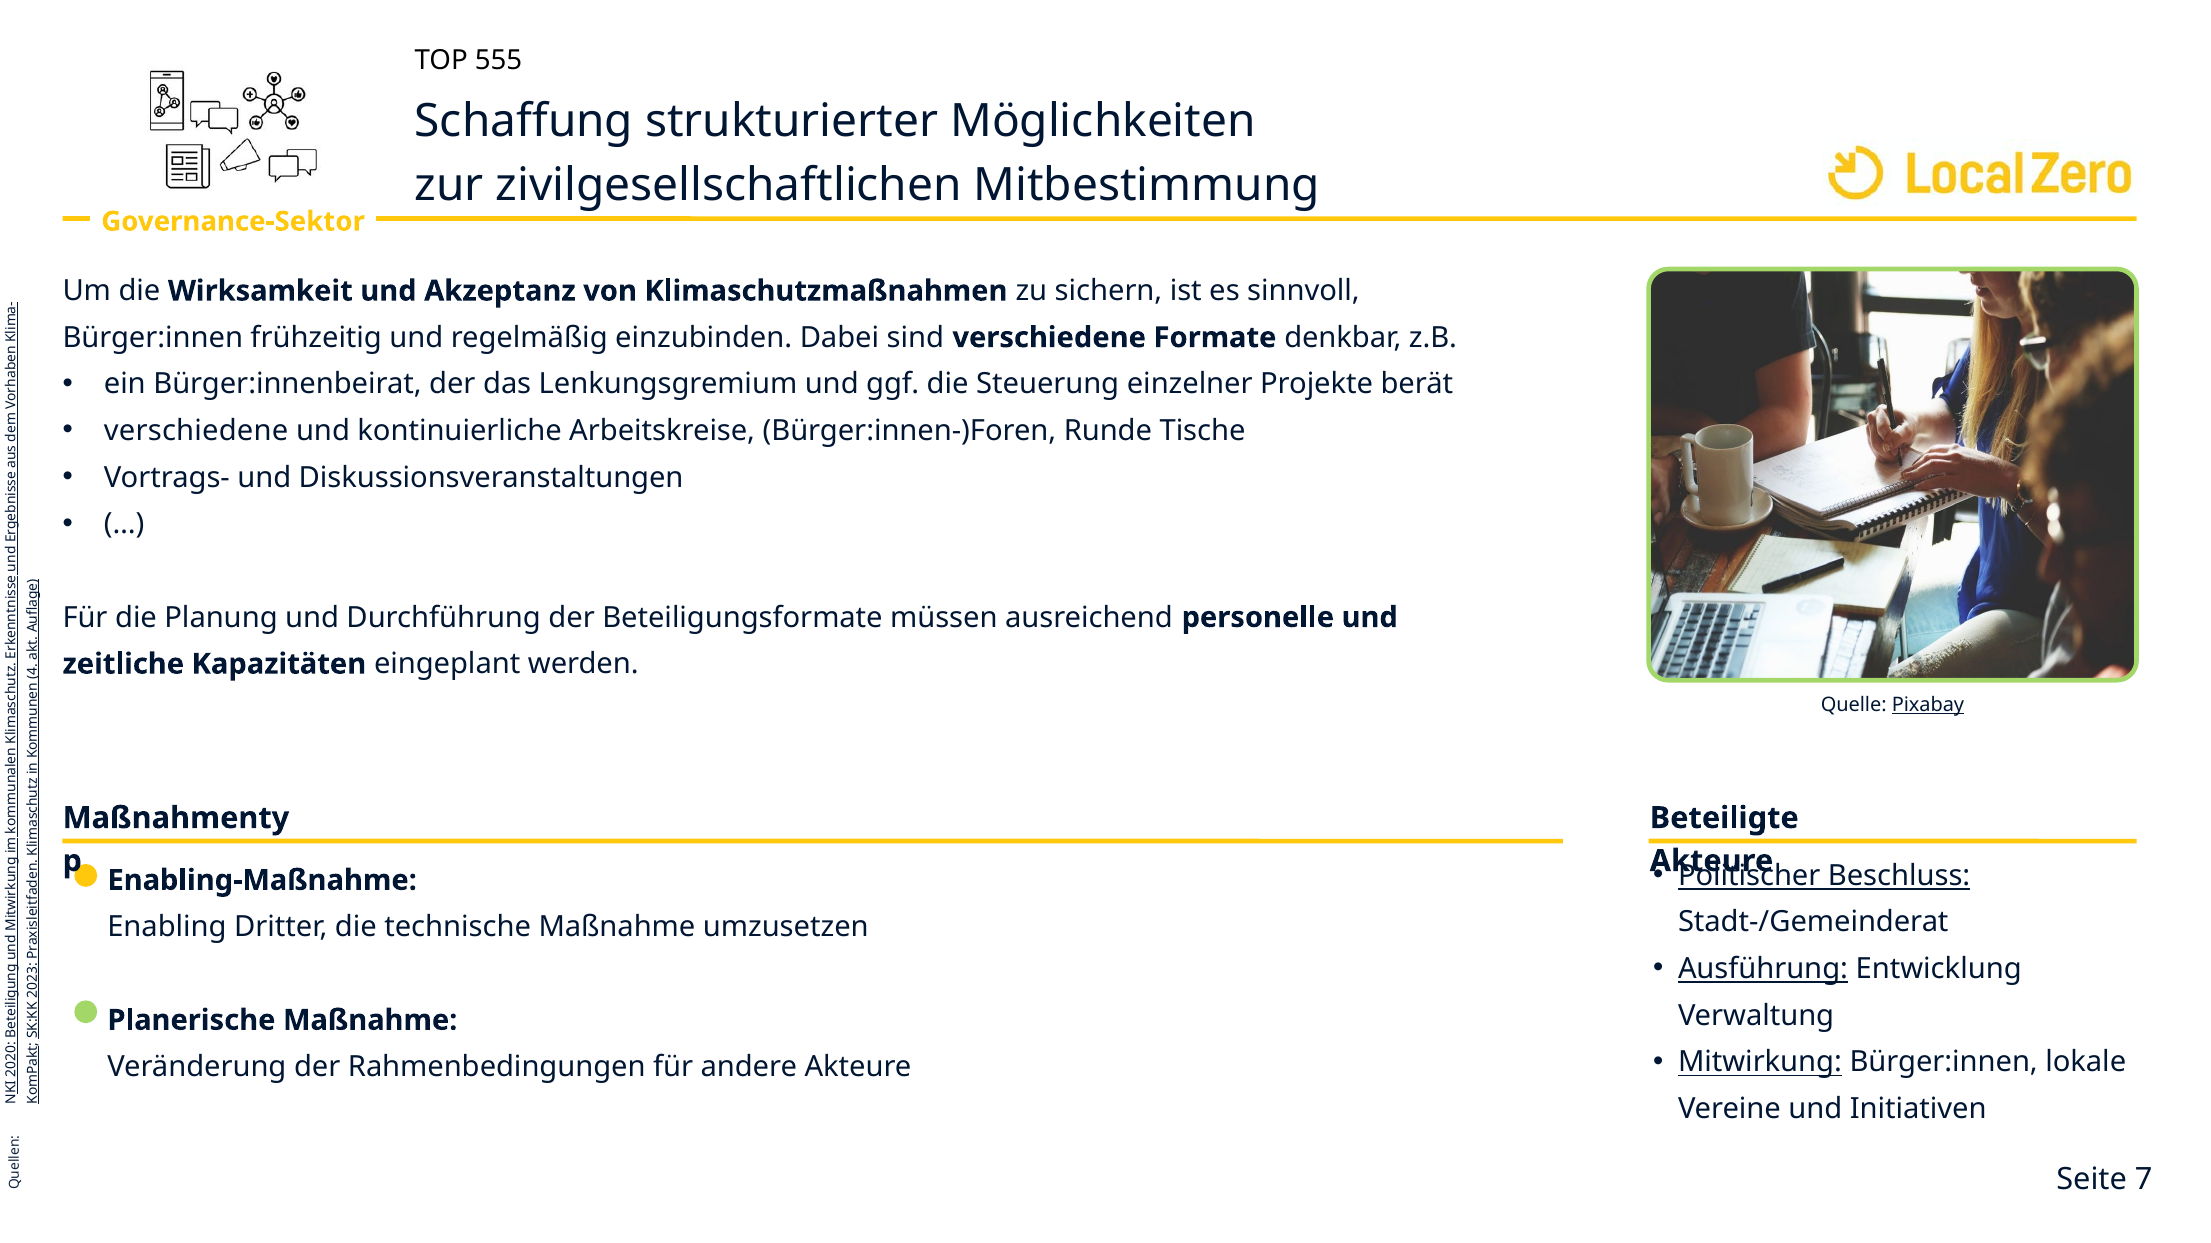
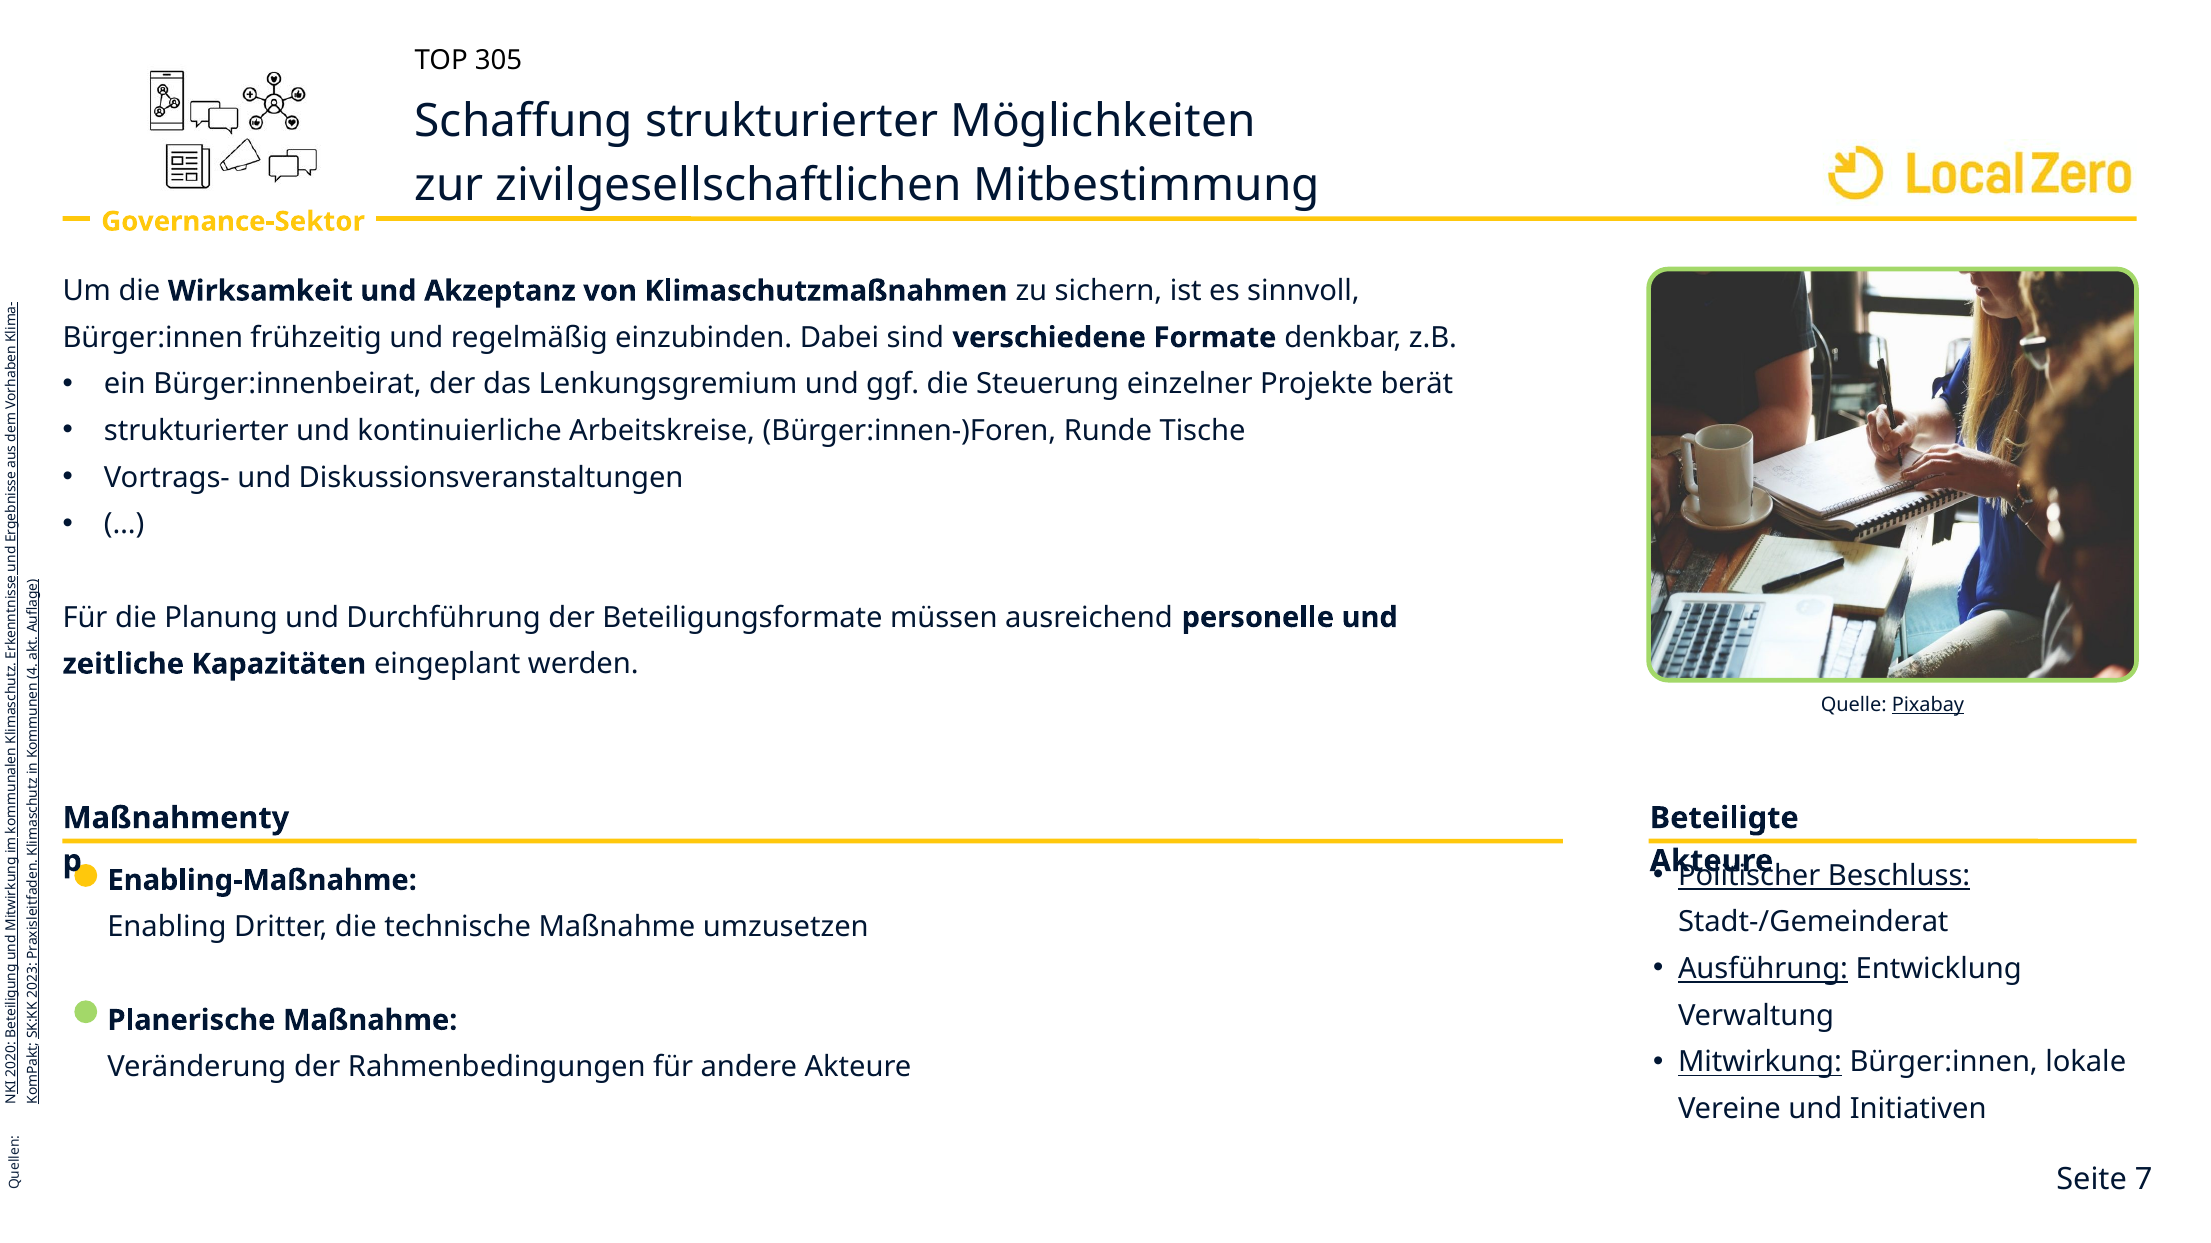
555: 555 -> 305 (499, 60)
verschiedene: verschiedene -> strukturierter (196, 431)
